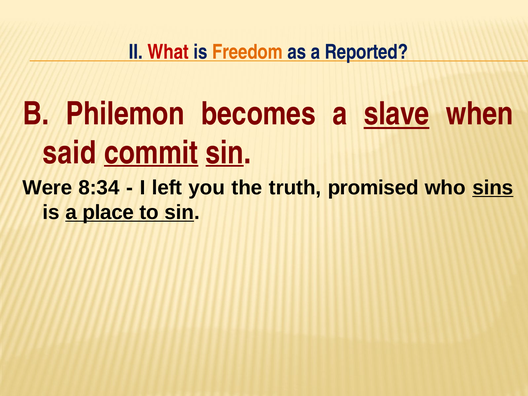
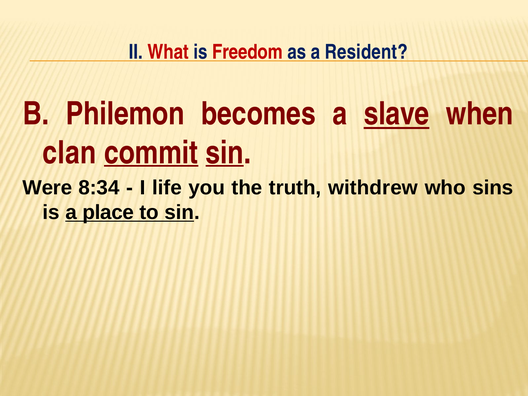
Freedom colour: orange -> red (247, 52)
Reported: Reported -> Resident (366, 52)
said: said -> clan (69, 153)
left: left -> life (167, 188)
promised: promised -> withdrew (373, 188)
sins underline: present -> none (493, 188)
